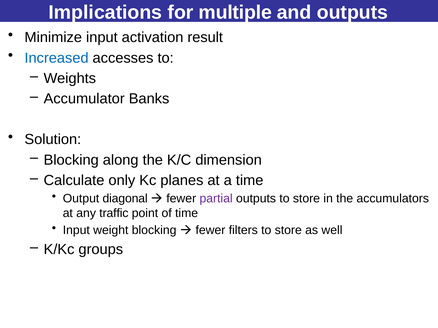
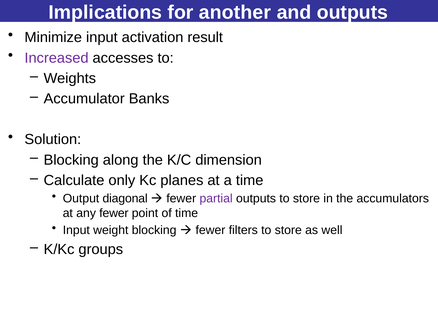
multiple: multiple -> another (235, 12)
Increased colour: blue -> purple (57, 58)
any traffic: traffic -> fewer (114, 213)
